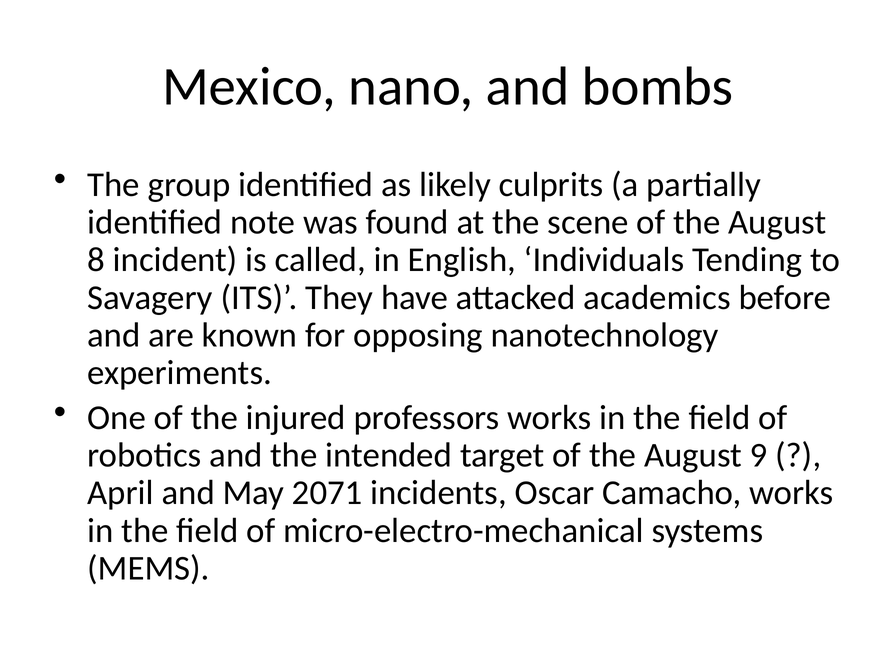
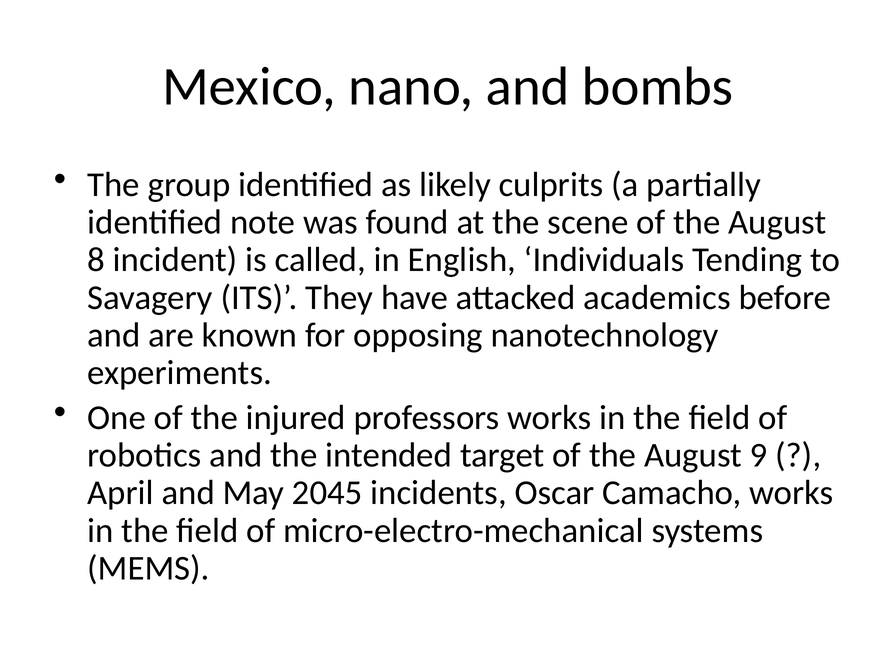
2071: 2071 -> 2045 (327, 493)
